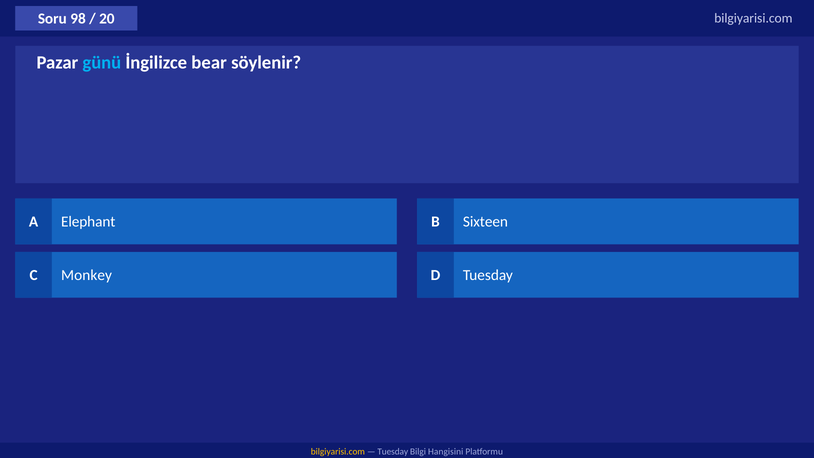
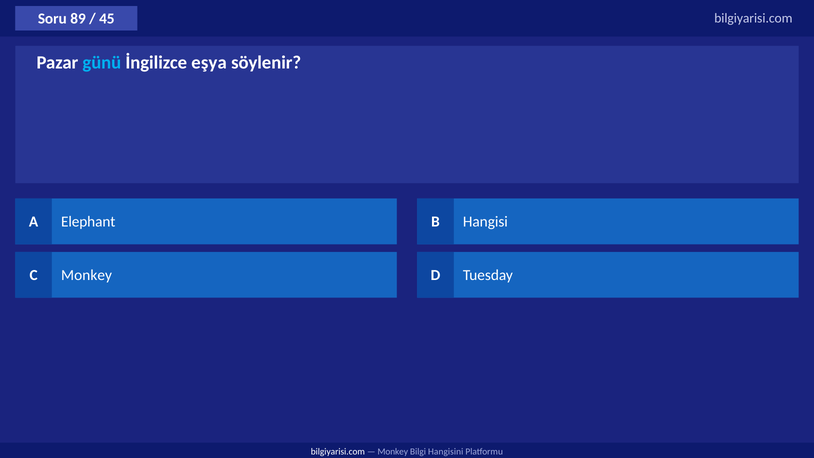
98: 98 -> 89 (78, 19)
20: 20 -> 45 (107, 19)
bear: bear -> eşya (209, 63)
Sixteen: Sixteen -> Hangisi (485, 222)
bilgiyarisi.com colour: yellow -> white (338, 452)
Tuesday: Tuesday -> Monkey (393, 452)
